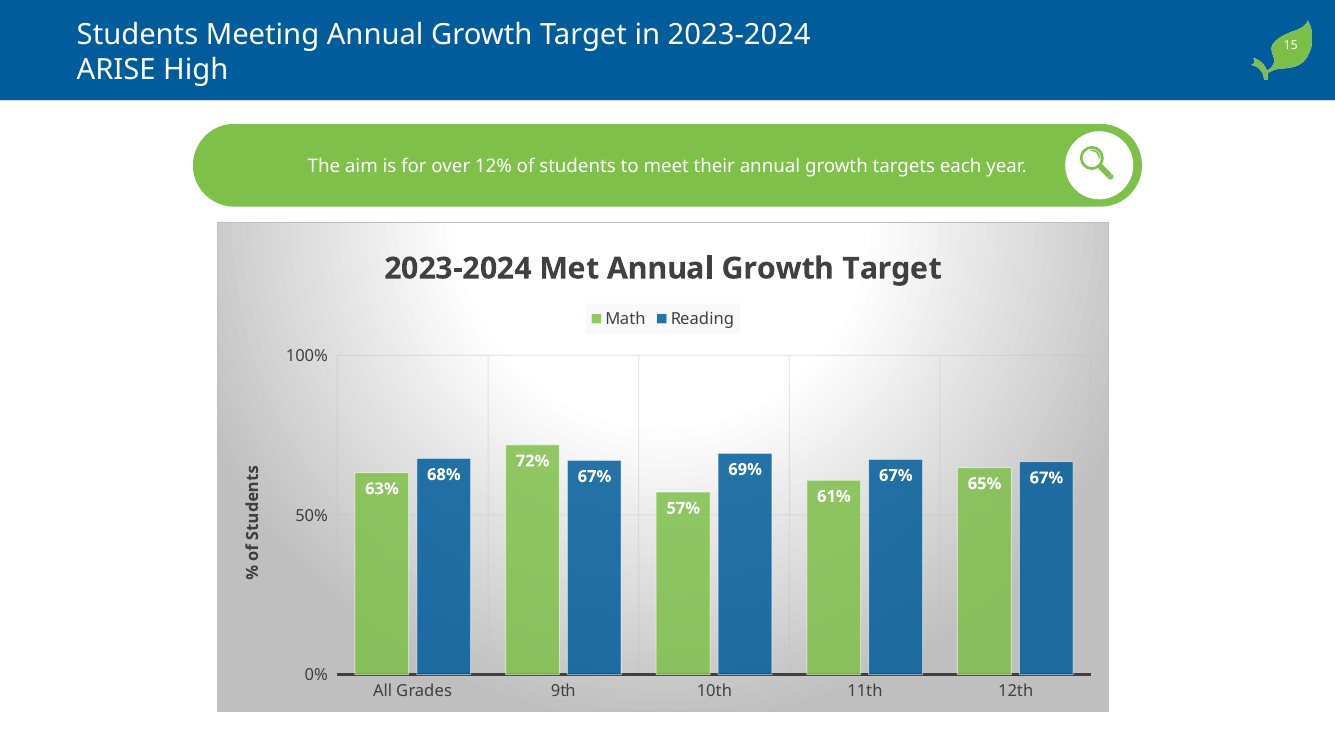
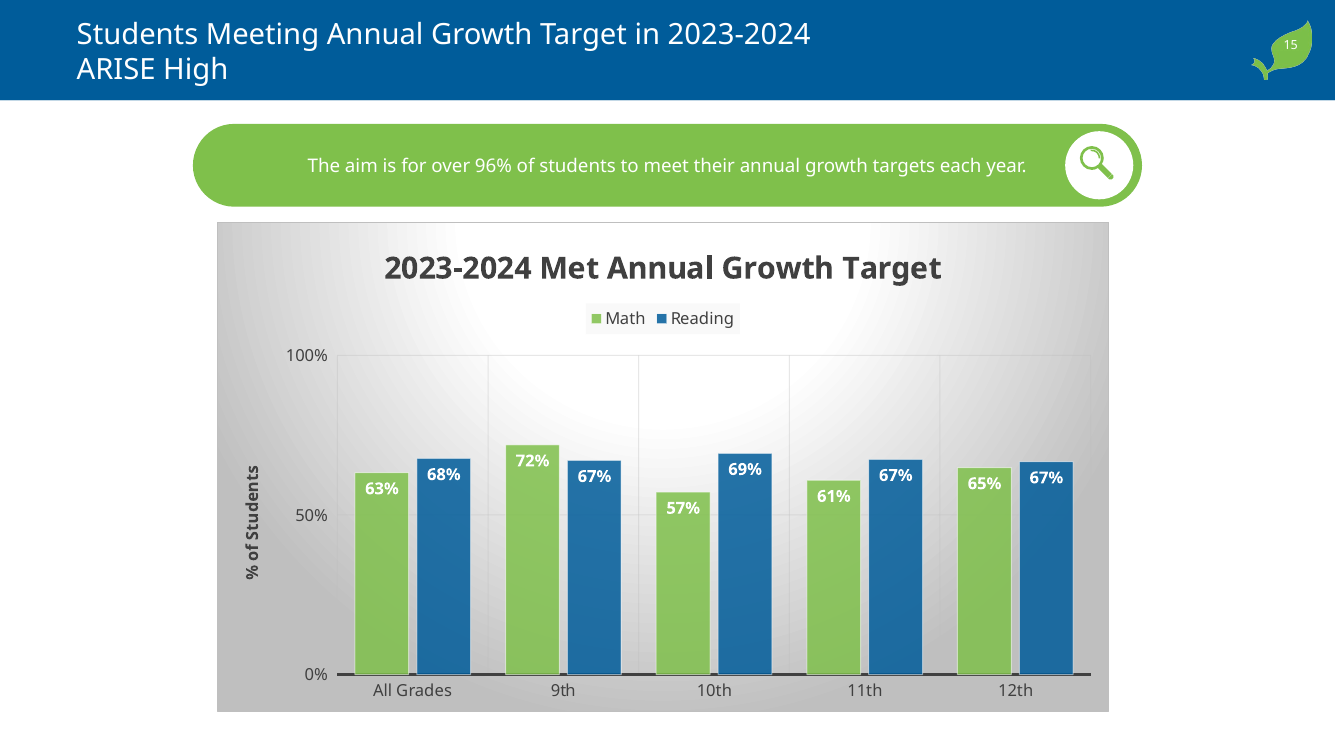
12%: 12% -> 96% (493, 167)
